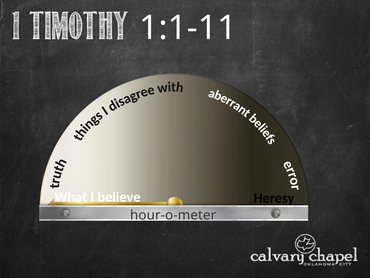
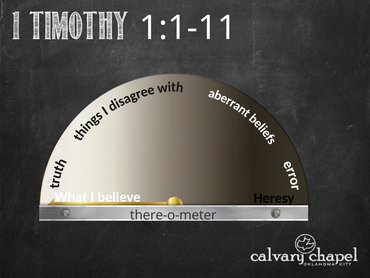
hour-o-meter: hour-o-meter -> there-o-meter (173, 215)
